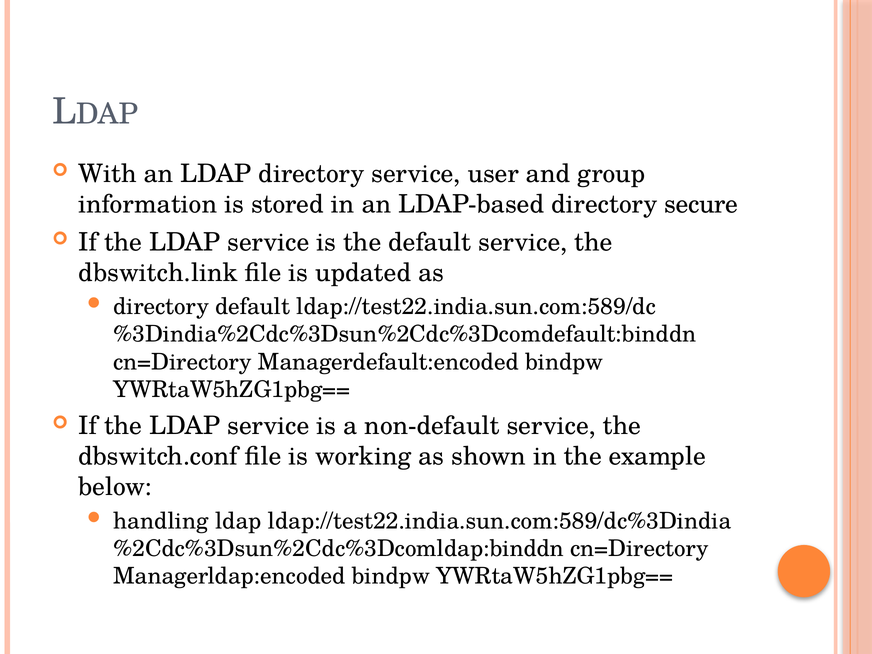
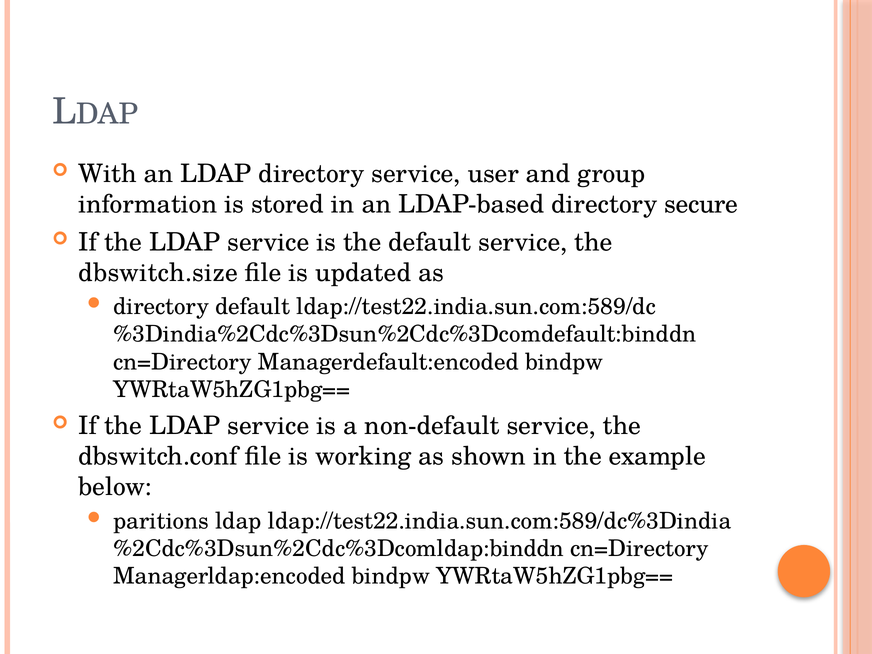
dbswitch.link: dbswitch.link -> dbswitch.size (158, 273)
handling: handling -> paritions (161, 521)
